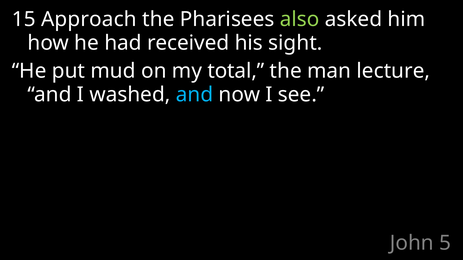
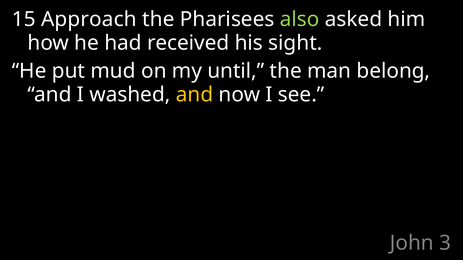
total: total -> until (236, 71)
lecture: lecture -> belong (393, 71)
and colour: light blue -> yellow (194, 95)
5: 5 -> 3 (445, 243)
